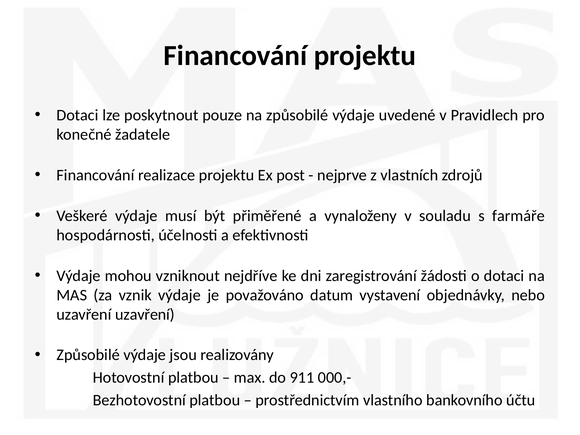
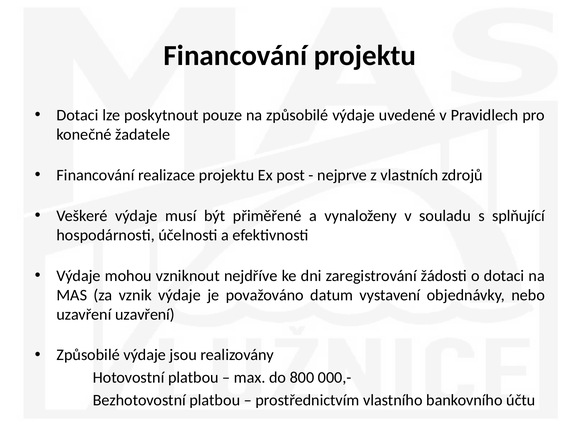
farmáře: farmáře -> splňující (519, 216)
911: 911 -> 800 (302, 378)
